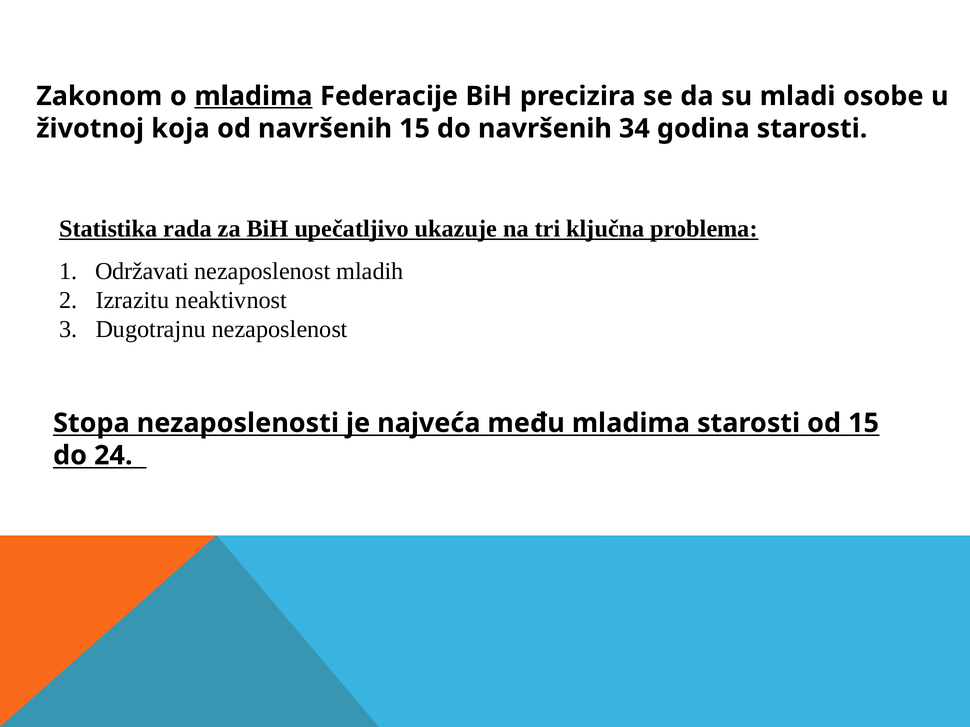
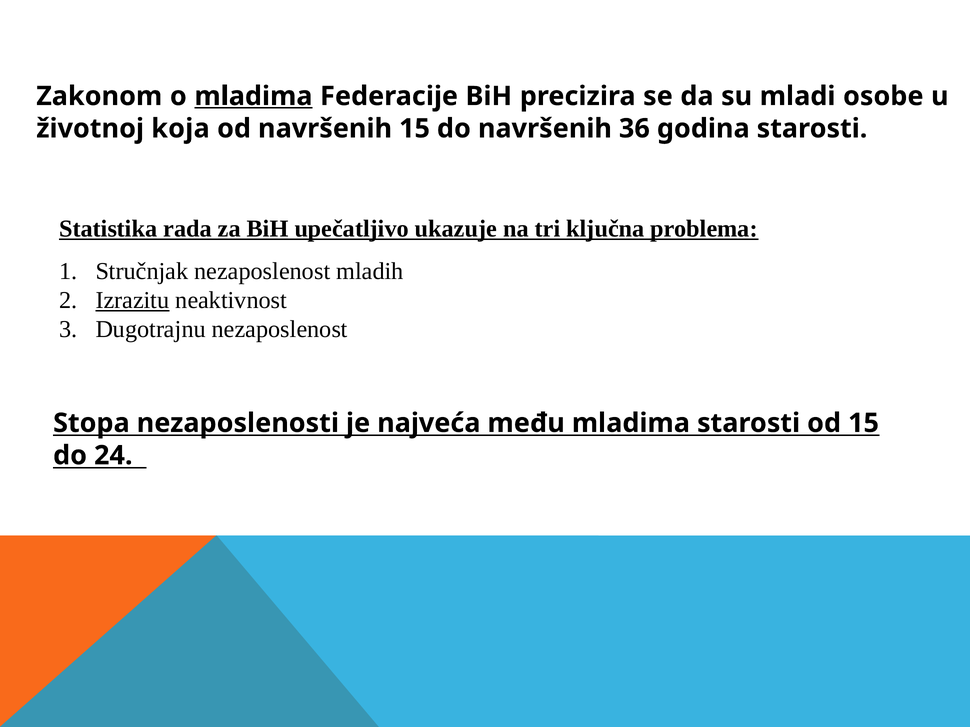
34: 34 -> 36 (634, 129)
Održavati: Održavati -> Stručnjak (142, 271)
Izrazitu underline: none -> present (132, 300)
